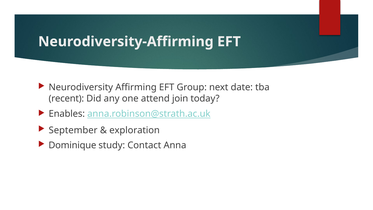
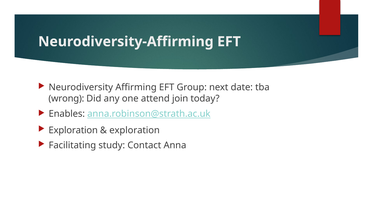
recent: recent -> wrong (66, 98)
September: September -> Exploration (73, 130)
Dominique: Dominique -> Facilitating (72, 145)
